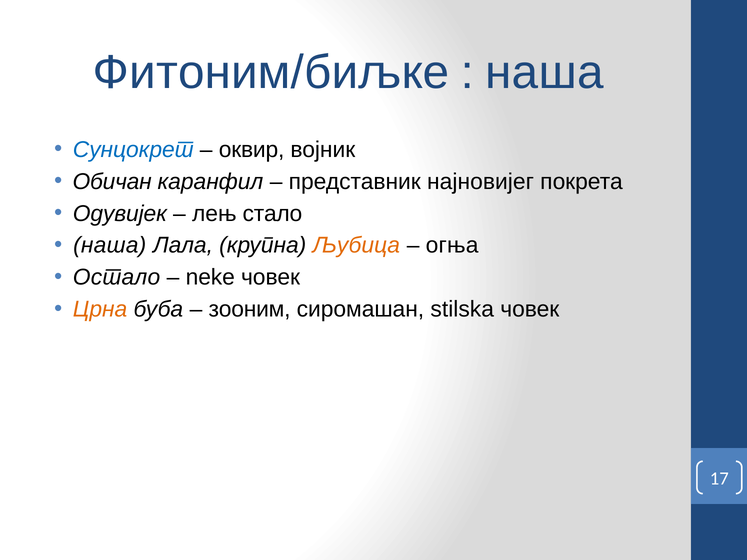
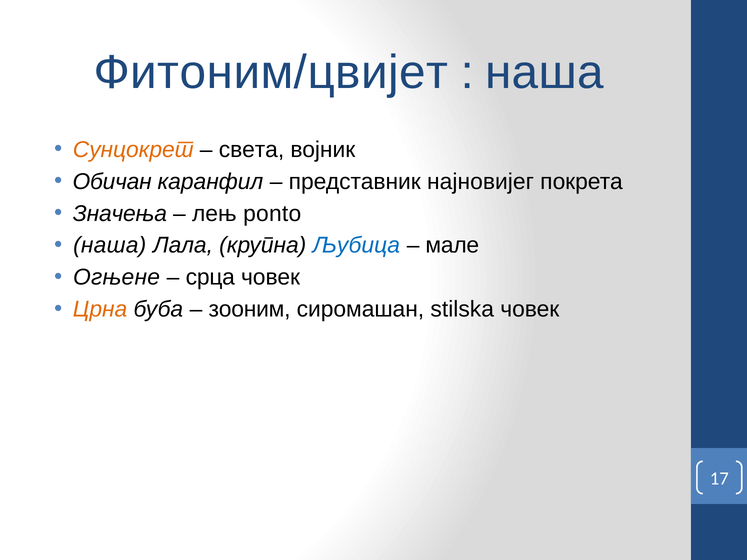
Фитоним/биљке: Фитоним/биљке -> Фитоним/цвијет (271, 72)
Сунцокрет colour: blue -> orange (133, 150)
оквир: оквир -> света (252, 150)
Одувијек: Одувијек -> Значења (120, 214)
стало: стало -> ponto (272, 214)
Љубица colour: orange -> blue (356, 246)
огња: огња -> мале (452, 246)
Остало: Остало -> Огњене (117, 278)
neke: neke -> срца (210, 278)
